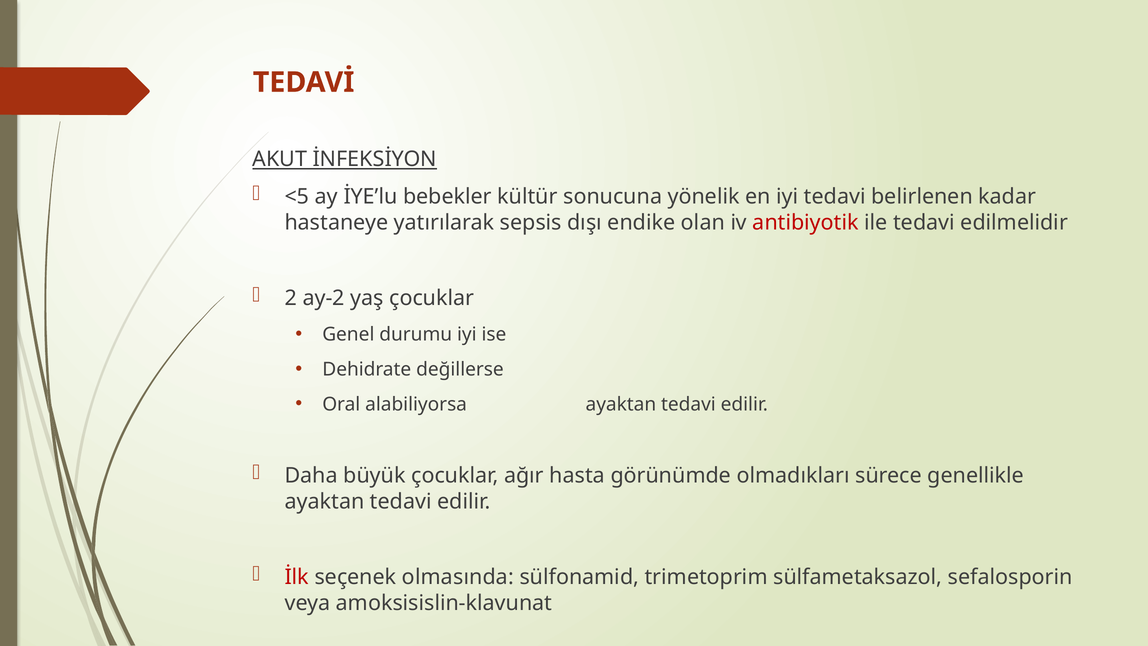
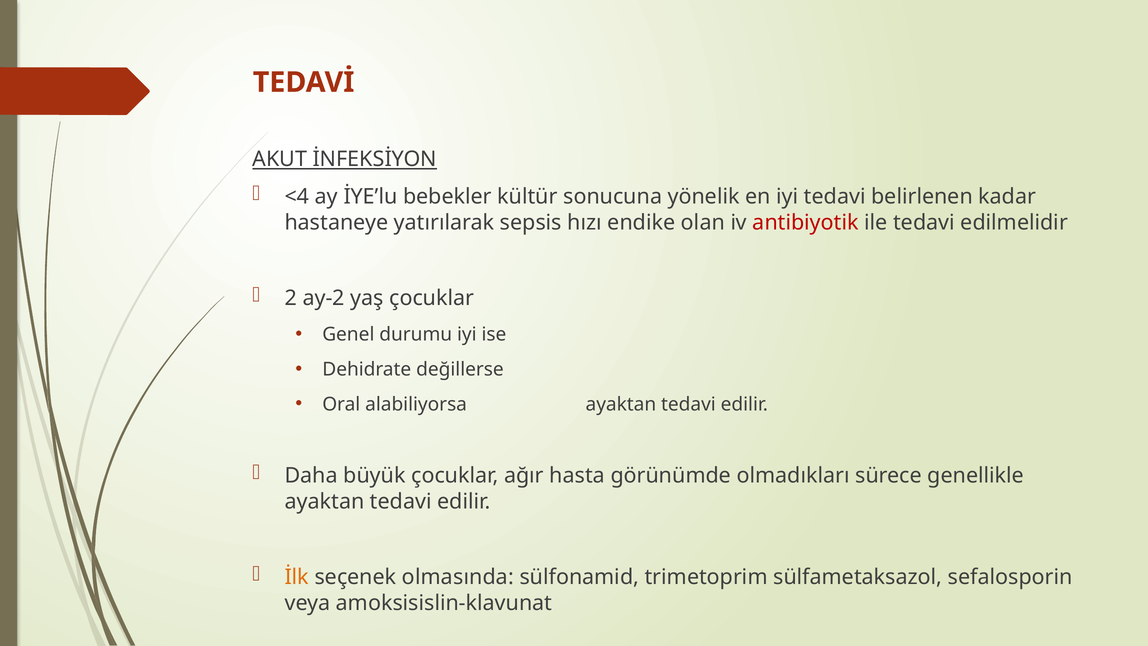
<5: <5 -> <4 (297, 197)
dışı: dışı -> hızı (585, 223)
İlk colour: red -> orange (297, 577)
